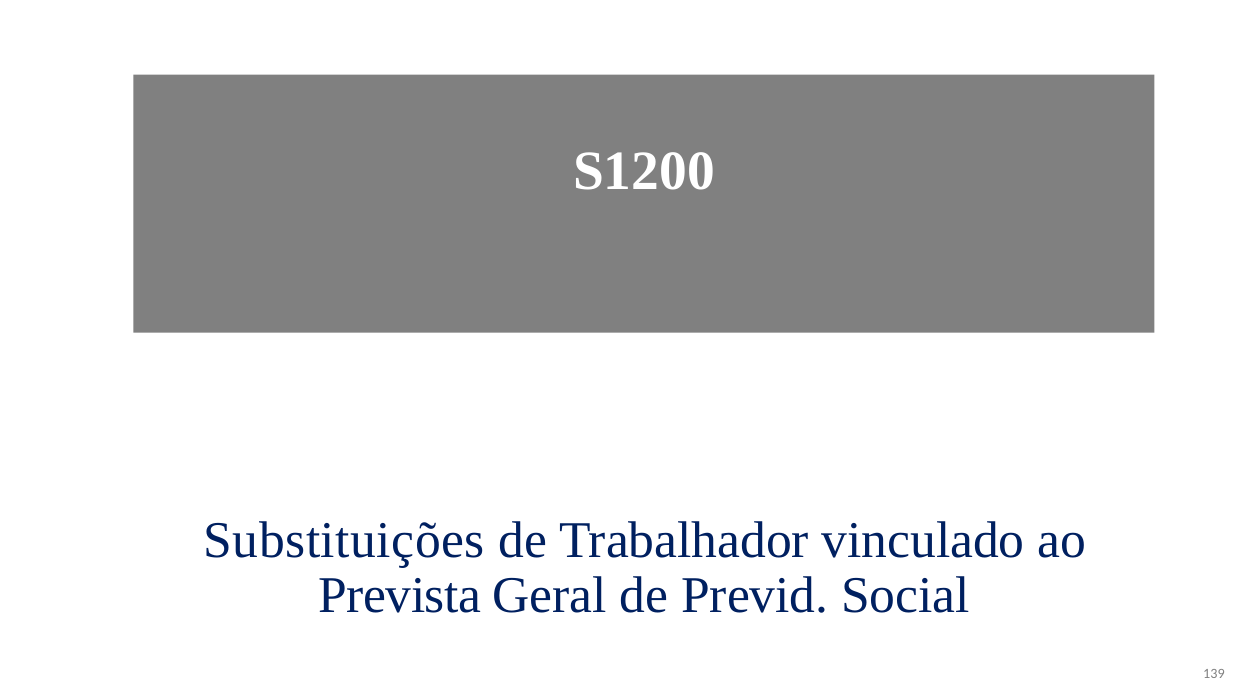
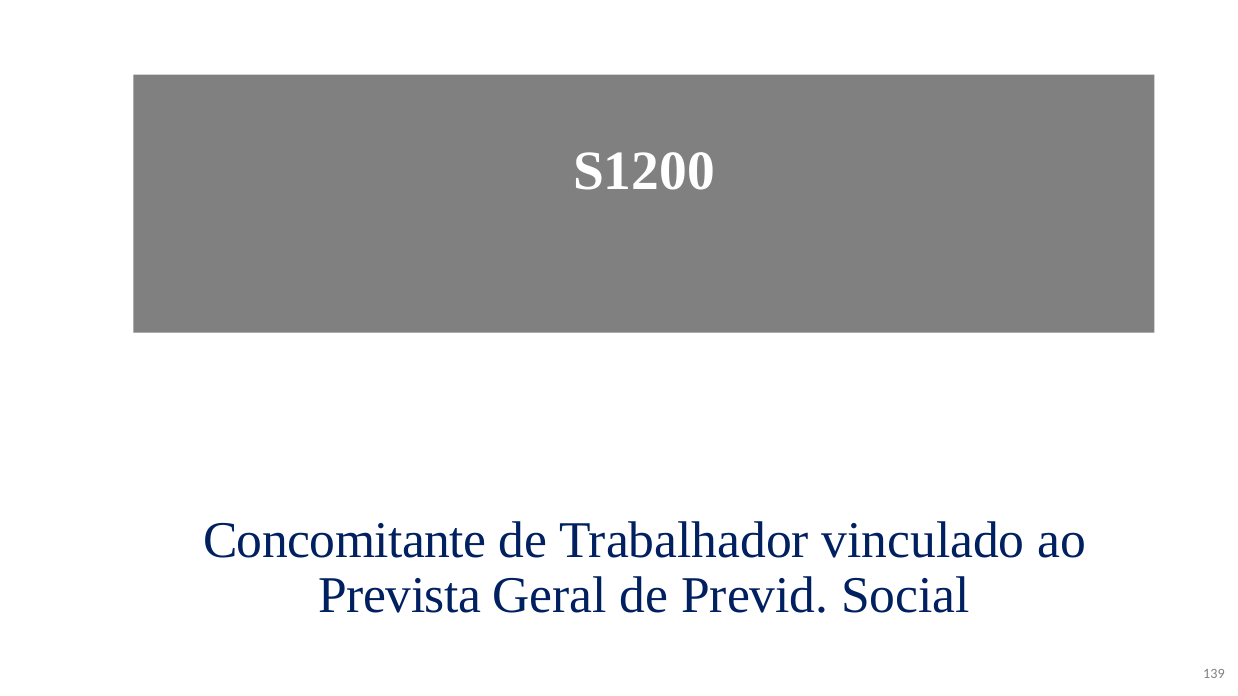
Substituições: Substituições -> Concomitante (345, 540)
